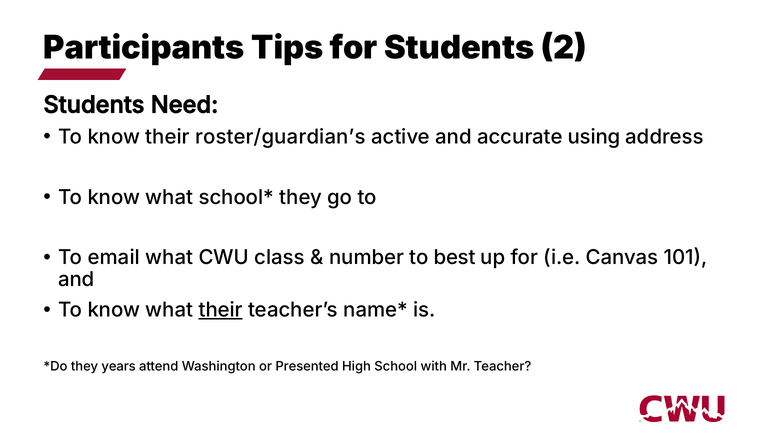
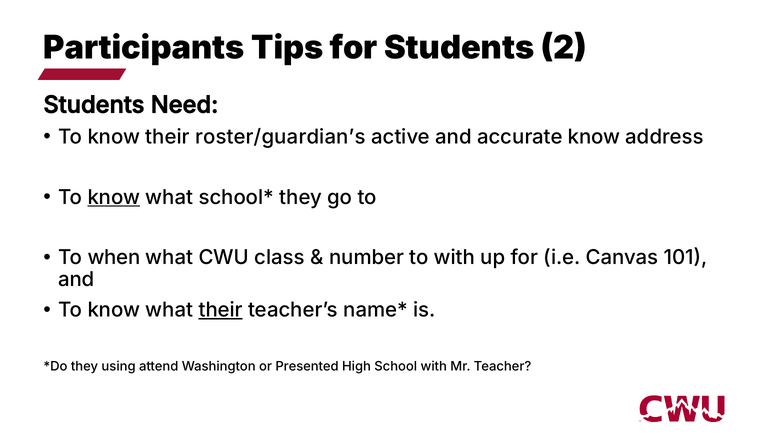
accurate using: using -> know (594, 137)
know underline: none -> present (114, 197)
email: email -> when (114, 258)
to best: best -> with (454, 258)
years: years -> using (119, 366)
